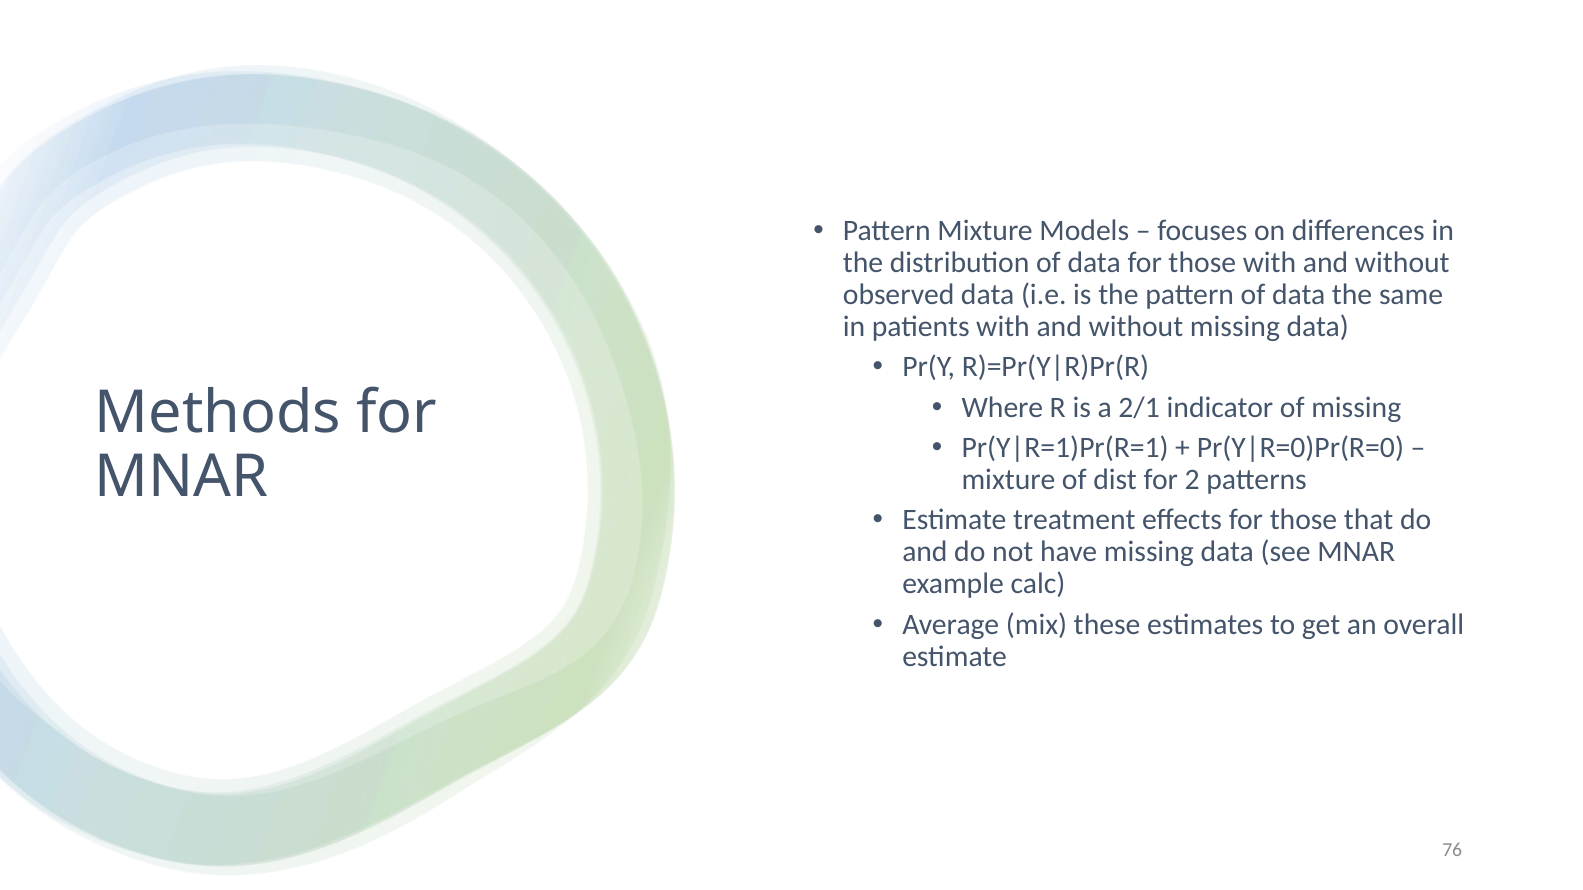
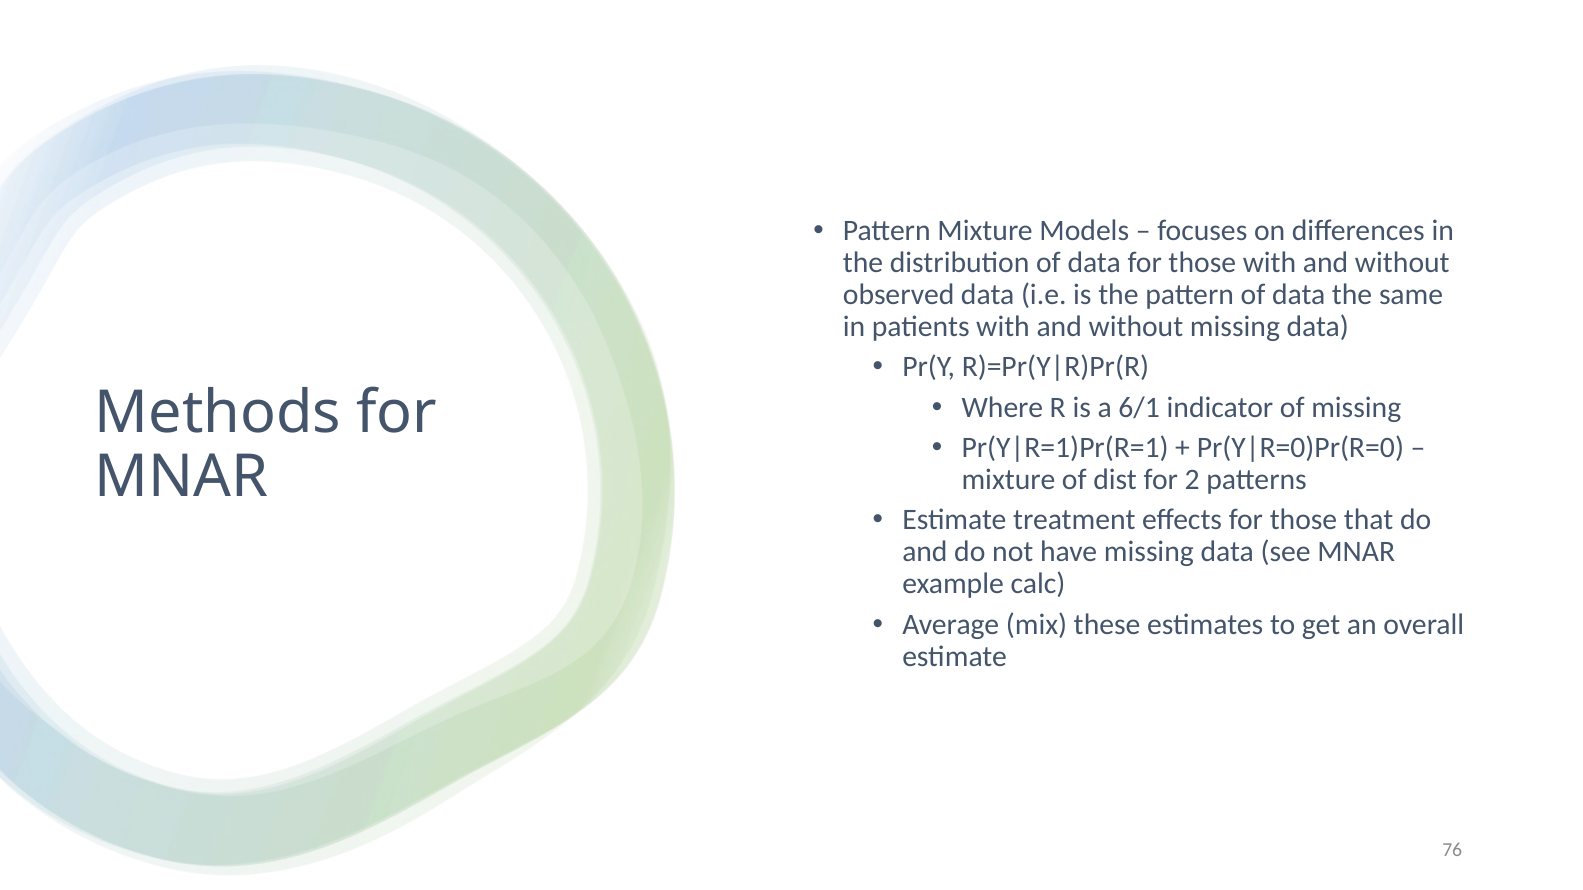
2/1: 2/1 -> 6/1 (1139, 408)
